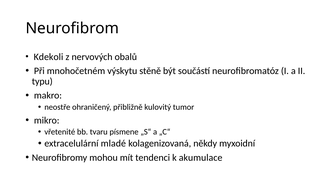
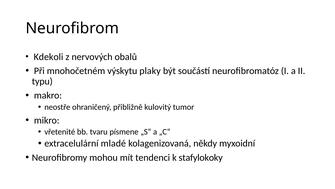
stěně: stěně -> plaky (150, 71)
akumulace: akumulace -> stafylokoky (201, 157)
